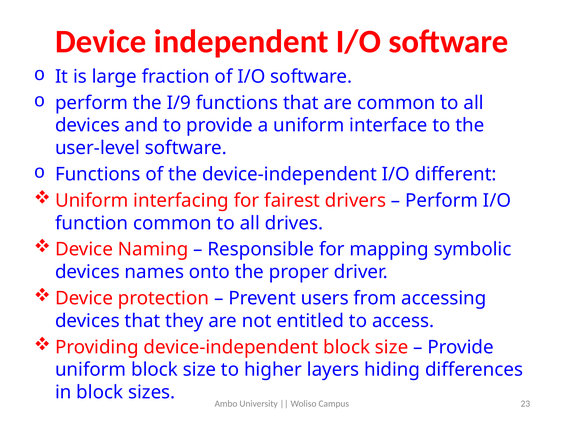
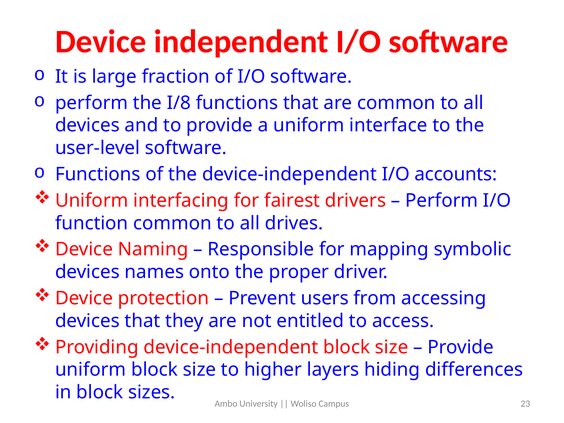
I/9: I/9 -> I/8 (179, 103)
different: different -> accounts (456, 174)
